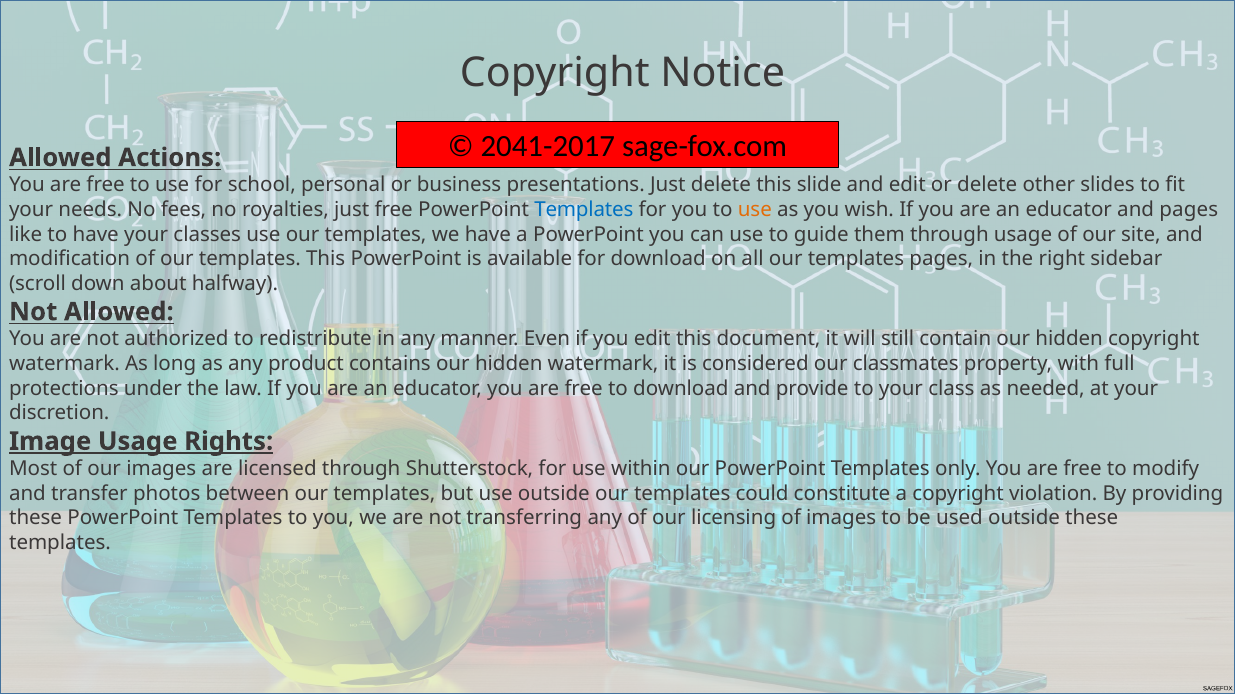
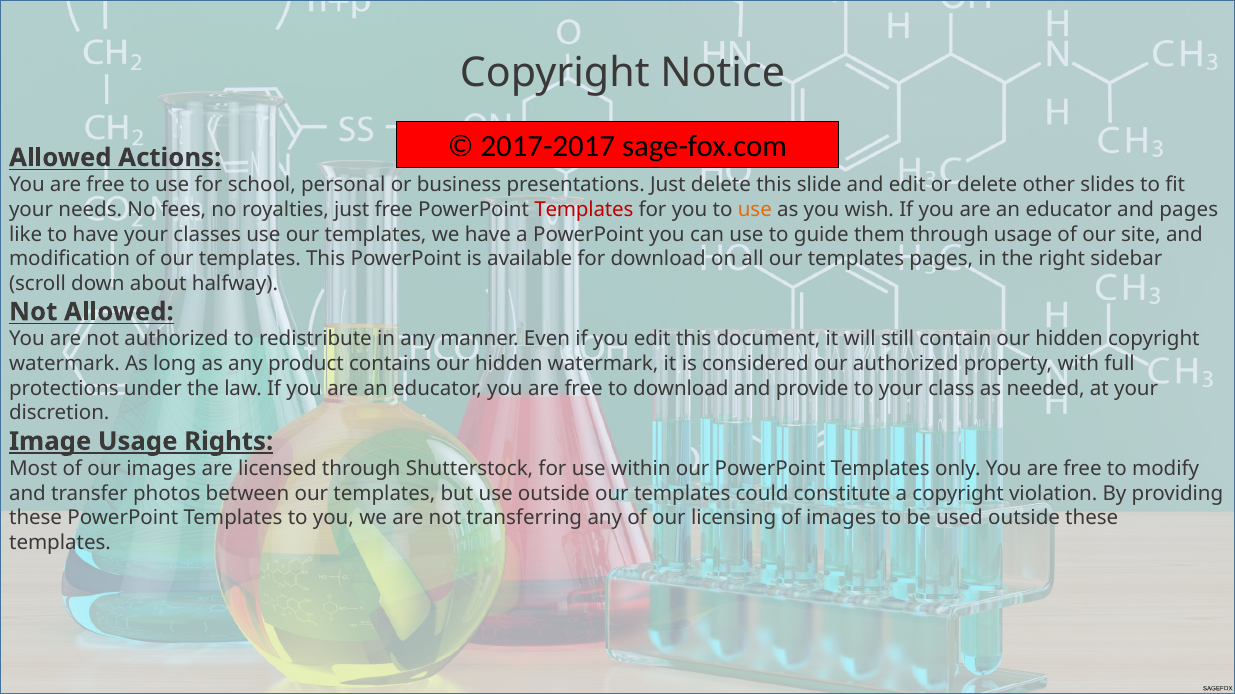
2041-2017: 2041-2017 -> 2017-2017 (548, 147)
Templates colour: blue -> red (584, 210)
our classmates: classmates -> authorized (906, 364)
